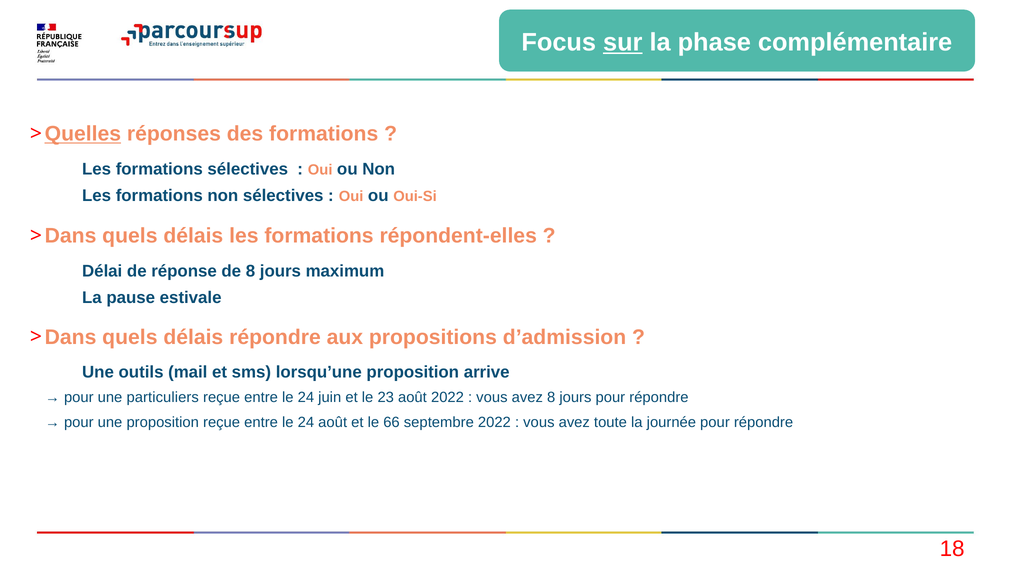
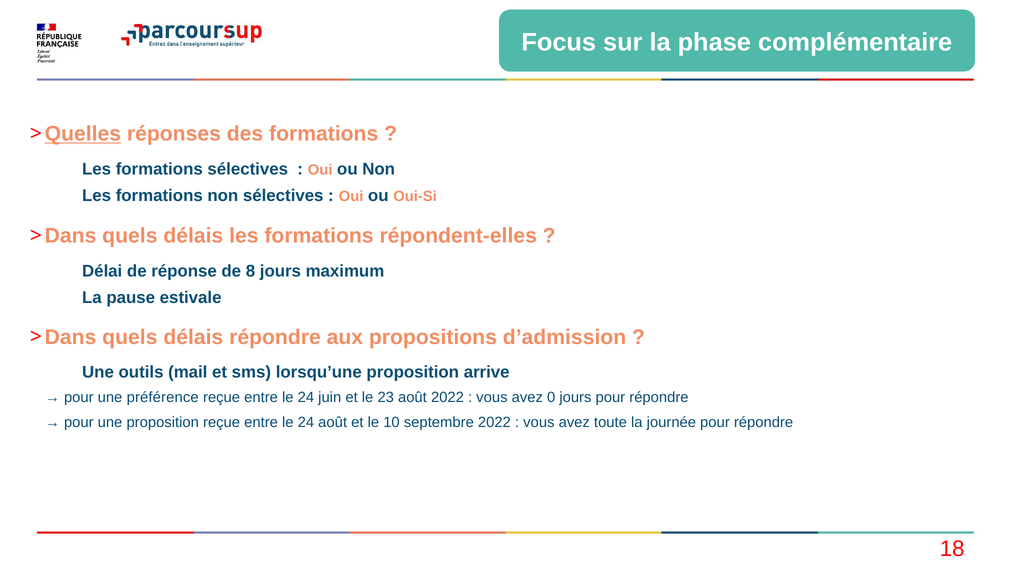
sur underline: present -> none (623, 42)
particuliers: particuliers -> préférence (163, 398)
avez 8: 8 -> 0 (551, 398)
66: 66 -> 10 (391, 423)
